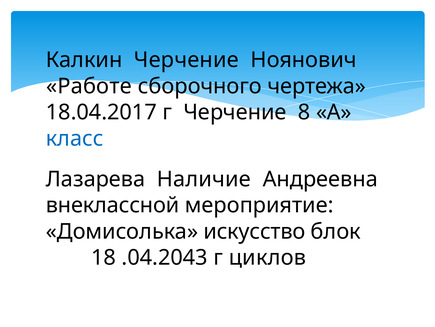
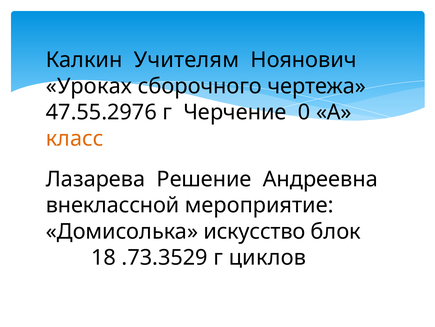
Калкин Черчение: Черчение -> Учителям (186, 60)
Работе: Работе -> Уроках (89, 86)
18.04.2017: 18.04.2017 -> 47.55.2976 (101, 112)
8: 8 -> 0 (304, 112)
класс colour: blue -> orange (75, 138)
Наличие: Наличие -> Решение (204, 179)
.04.2043: .04.2043 -> .73.3529 (165, 257)
